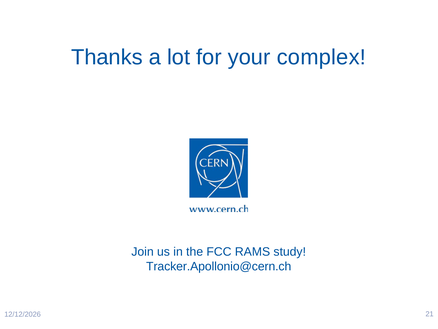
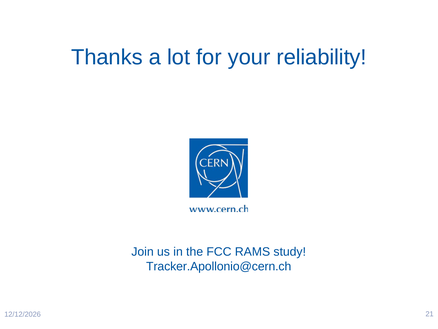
complex: complex -> reliability (322, 57)
